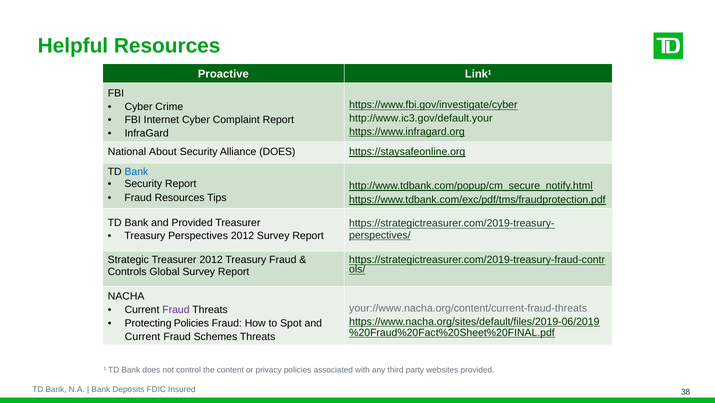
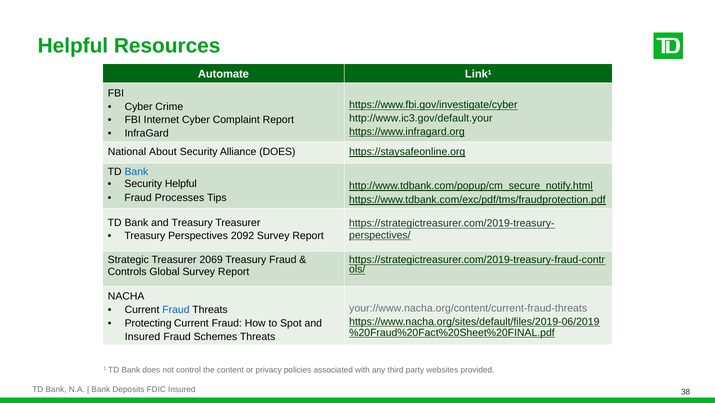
Proactive: Proactive -> Automate (223, 74)
Security Report: Report -> Helpful (181, 183)
Fraud Resources: Resources -> Processes (180, 197)
and Provided: Provided -> Treasury (192, 222)
Perspectives 2012: 2012 -> 2092 (243, 236)
Treasurer 2012: 2012 -> 2069 (211, 259)
Fraud colour: purple -> blue (176, 309)
Protecting Policies: Policies -> Current (191, 323)
Current: Current -> Insured (143, 336)
